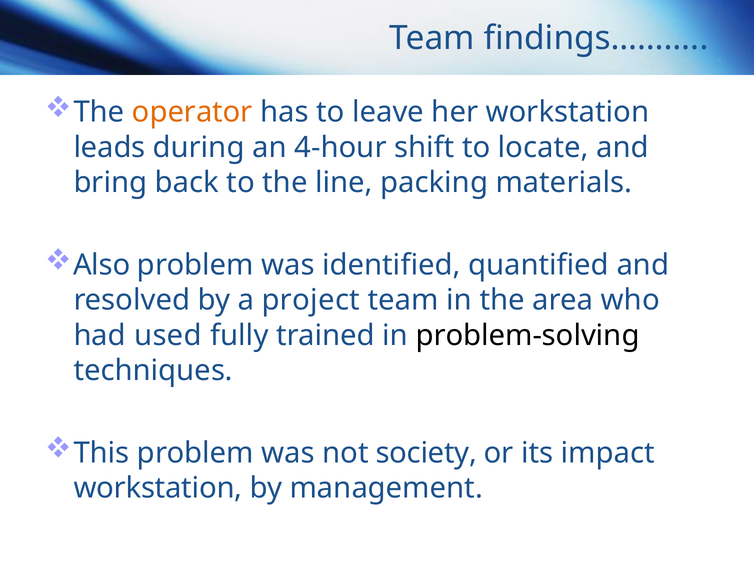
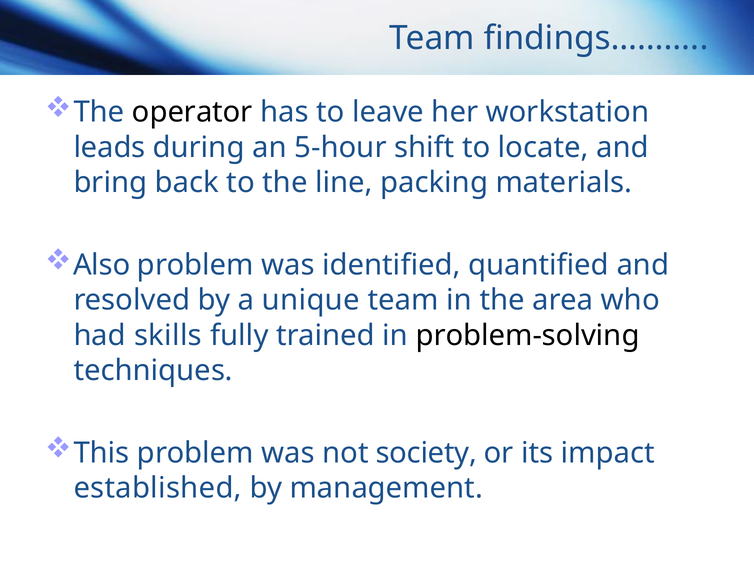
operator colour: orange -> black (192, 112)
4-hour: 4-hour -> 5-hour (340, 147)
project: project -> unique (311, 300)
used: used -> skills (168, 335)
workstation: workstation -> established (158, 488)
